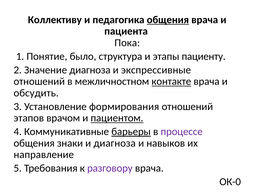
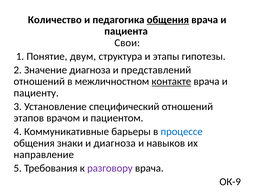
Коллективу: Коллективу -> Количество (55, 20)
Пока: Пока -> Свои (127, 43)
было: было -> двум (83, 56)
пациенту: пациенту -> гипотезы (204, 56)
экспрессивные: экспрессивные -> представлений (156, 70)
обсудить: обсудить -> пациенту (36, 93)
формирования: формирования -> специфический (124, 107)
пациентом underline: present -> none (117, 118)
барьеры underline: present -> none (131, 132)
процессе colour: purple -> blue (182, 132)
ОК-0: ОК-0 -> ОК-9 (230, 182)
